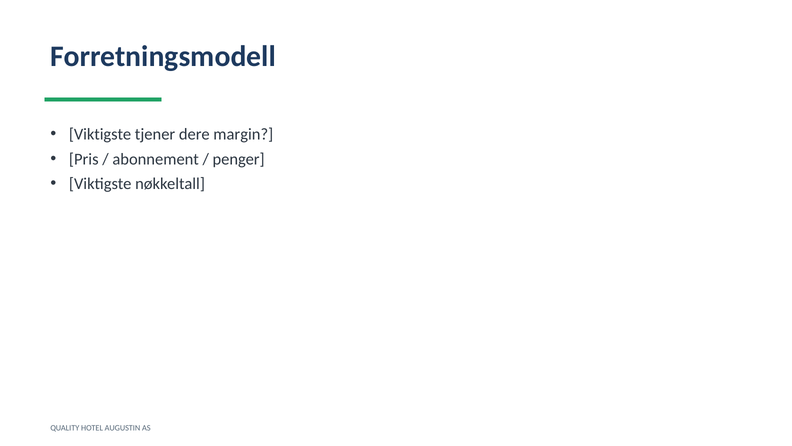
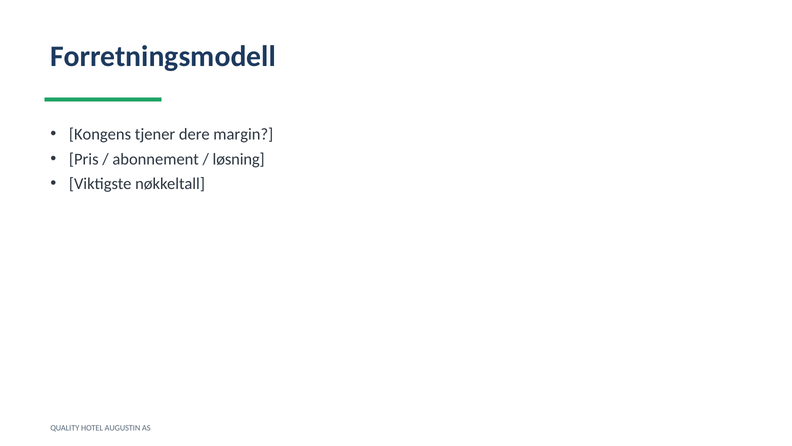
Viktigste: Viktigste -> Kongens (100, 134)
penger: penger -> løsning (239, 159)
